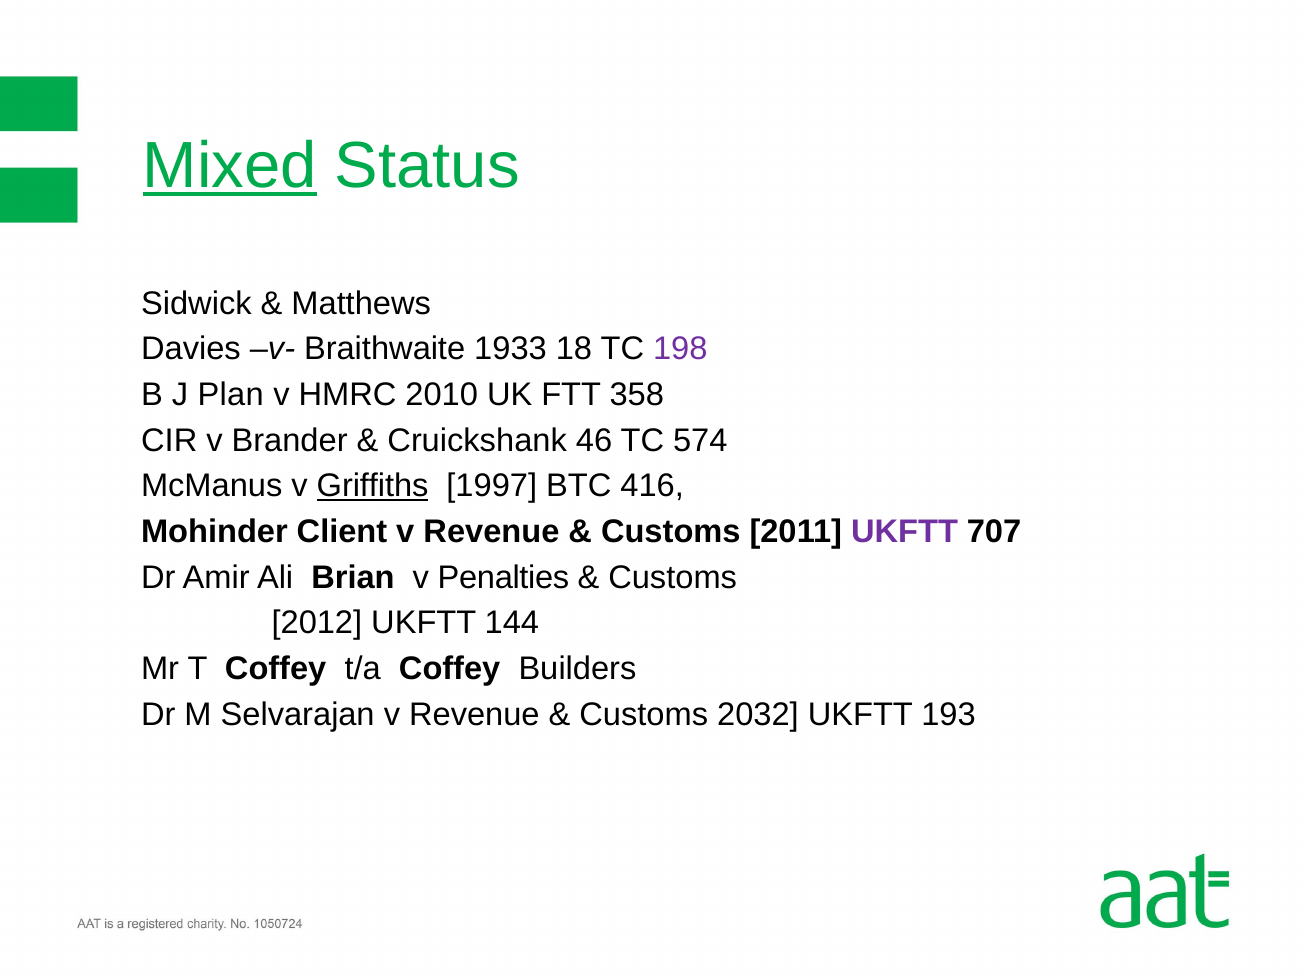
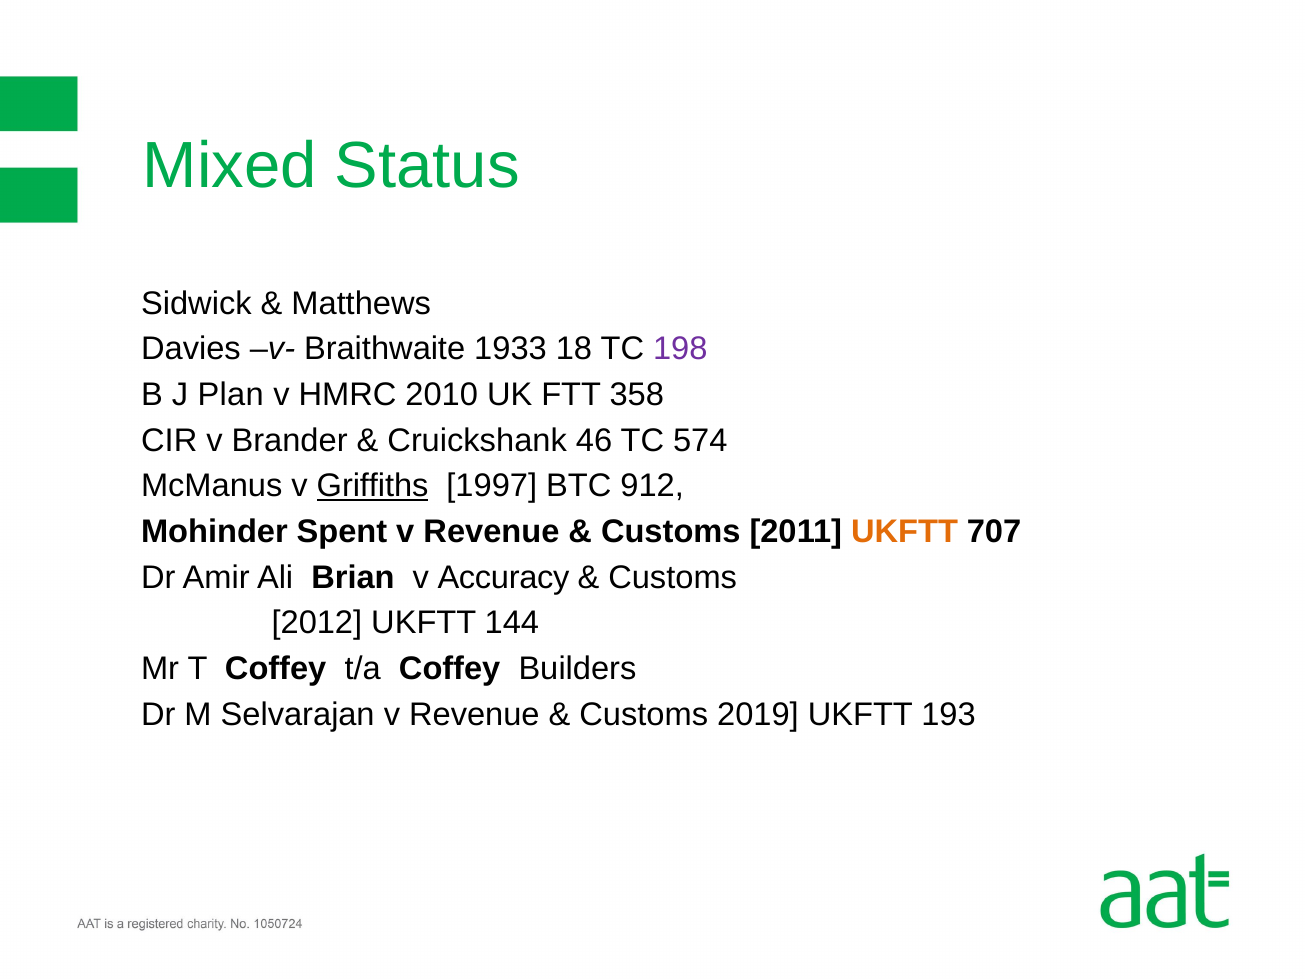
Mixed underline: present -> none (230, 166)
416: 416 -> 912 (652, 486)
Client: Client -> Spent (342, 532)
UKFTT colour: purple -> orange (904, 532)
Penalties: Penalties -> Accuracy (503, 577)
2032: 2032 -> 2019 (758, 714)
